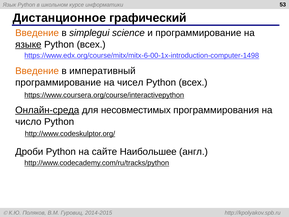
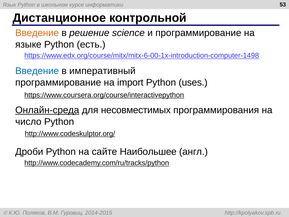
графический: графический -> контрольной (148, 18)
simplegui: simplegui -> решение (89, 33)
языке underline: present -> none (28, 44)
всех: всех -> есть (91, 44)
Введение colour: orange -> blue (37, 71)
чисел: чисел -> import (130, 82)
всех: всех -> uses (193, 82)
